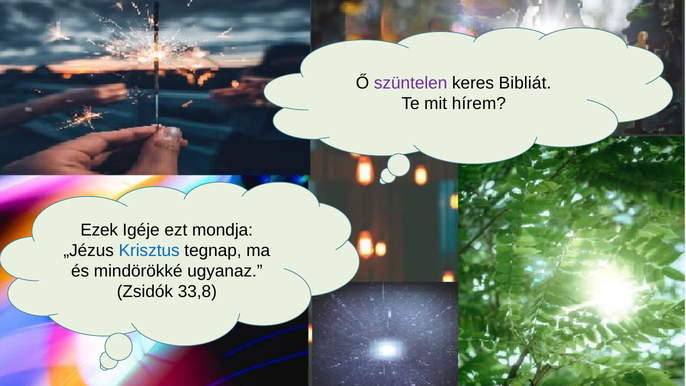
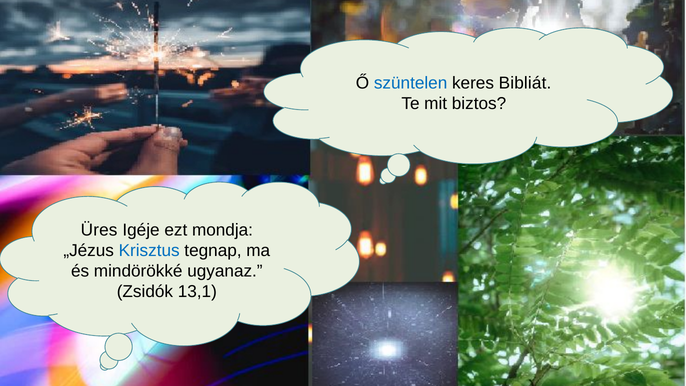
szüntelen colour: purple -> blue (411, 83)
hírem: hírem -> biztos (479, 104)
Ezek: Ezek -> Üres (99, 230)
33,8: 33,8 -> 13,1 (197, 292)
